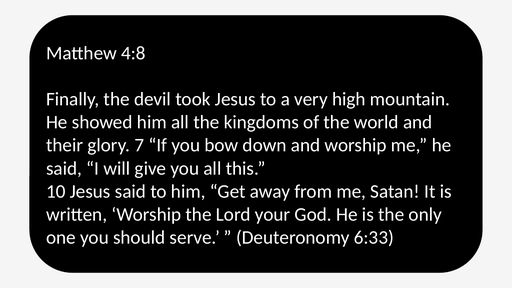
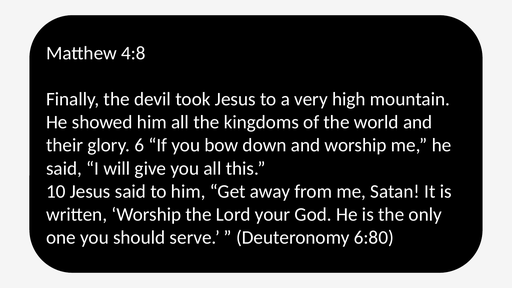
7: 7 -> 6 (139, 145)
6:33: 6:33 -> 6:80 (374, 237)
